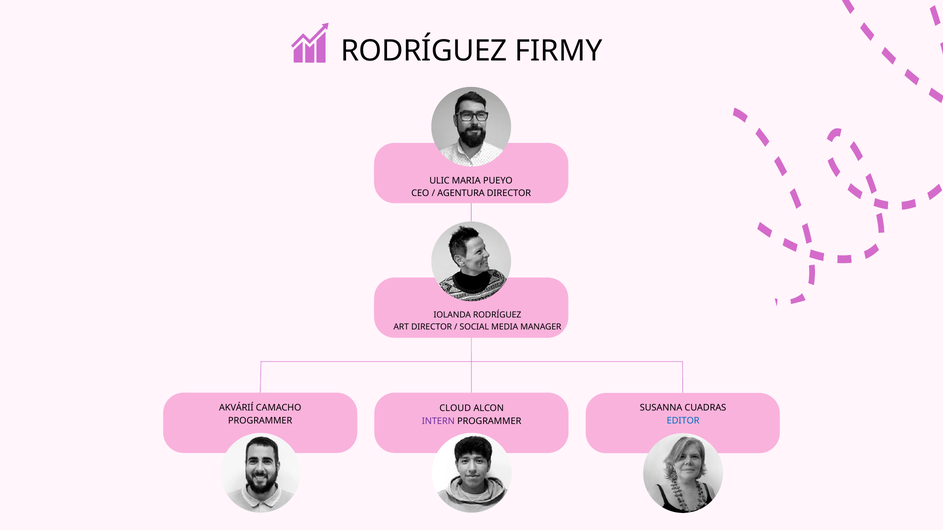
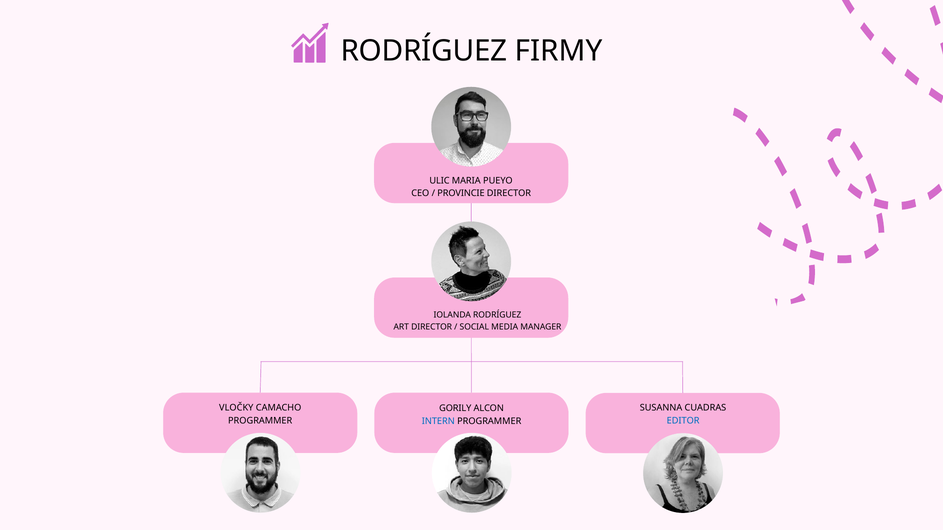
AGENTURA: AGENTURA -> PROVINCIE (461, 194)
AKVÁRIÍ: AKVÁRIÍ -> VLOČKY (236, 408)
CLOUD: CLOUD -> GORILY (455, 409)
INTERN colour: purple -> blue (438, 422)
